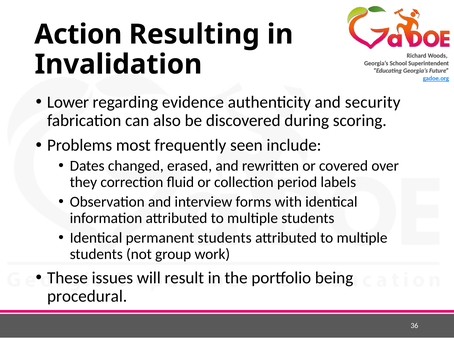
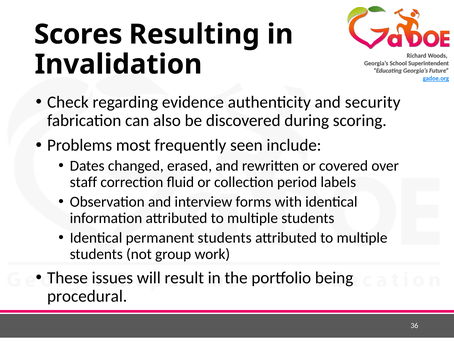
Action: Action -> Scores (78, 34)
Lower: Lower -> Check (68, 102)
they: they -> staff (83, 182)
